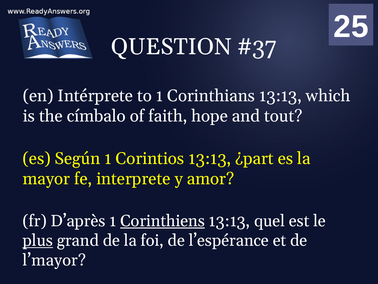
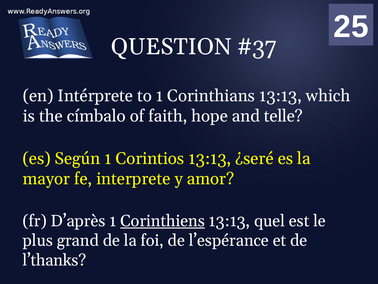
tout: tout -> telle (283, 116)
¿part: ¿part -> ¿seré (254, 158)
plus underline: present -> none (38, 240)
l’mayor: l’mayor -> l’thanks (54, 260)
